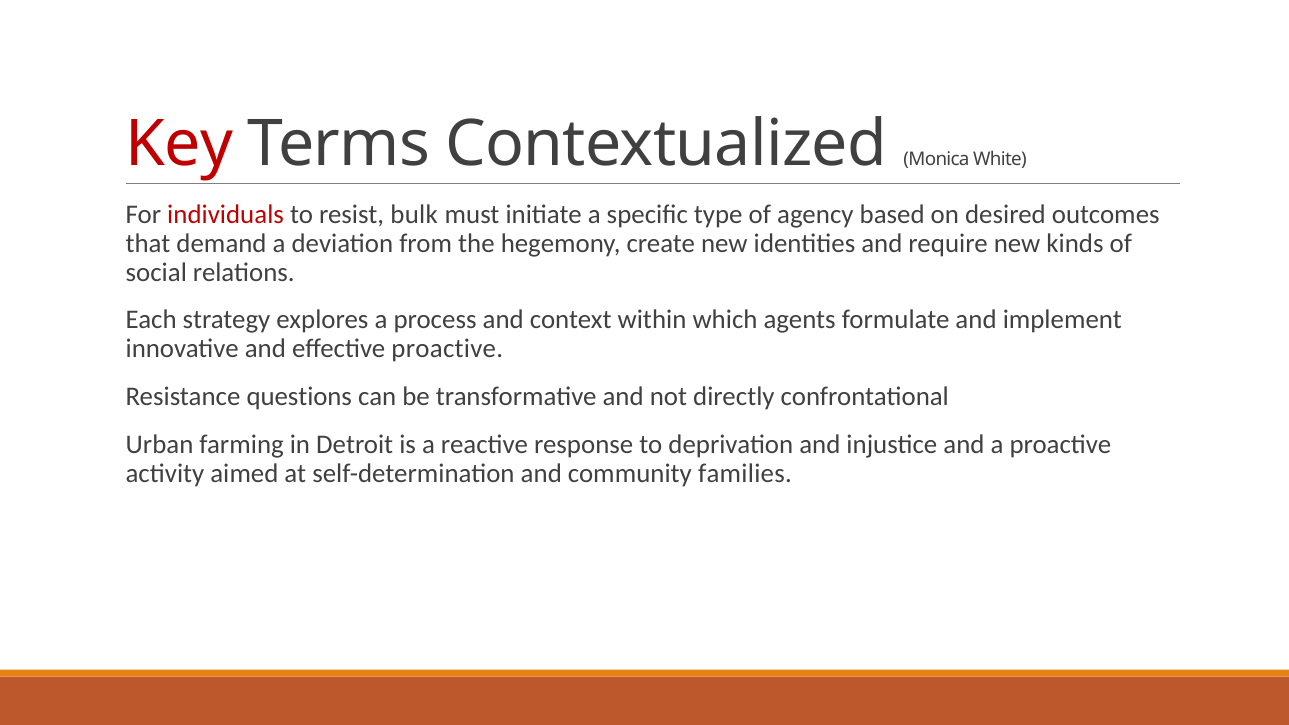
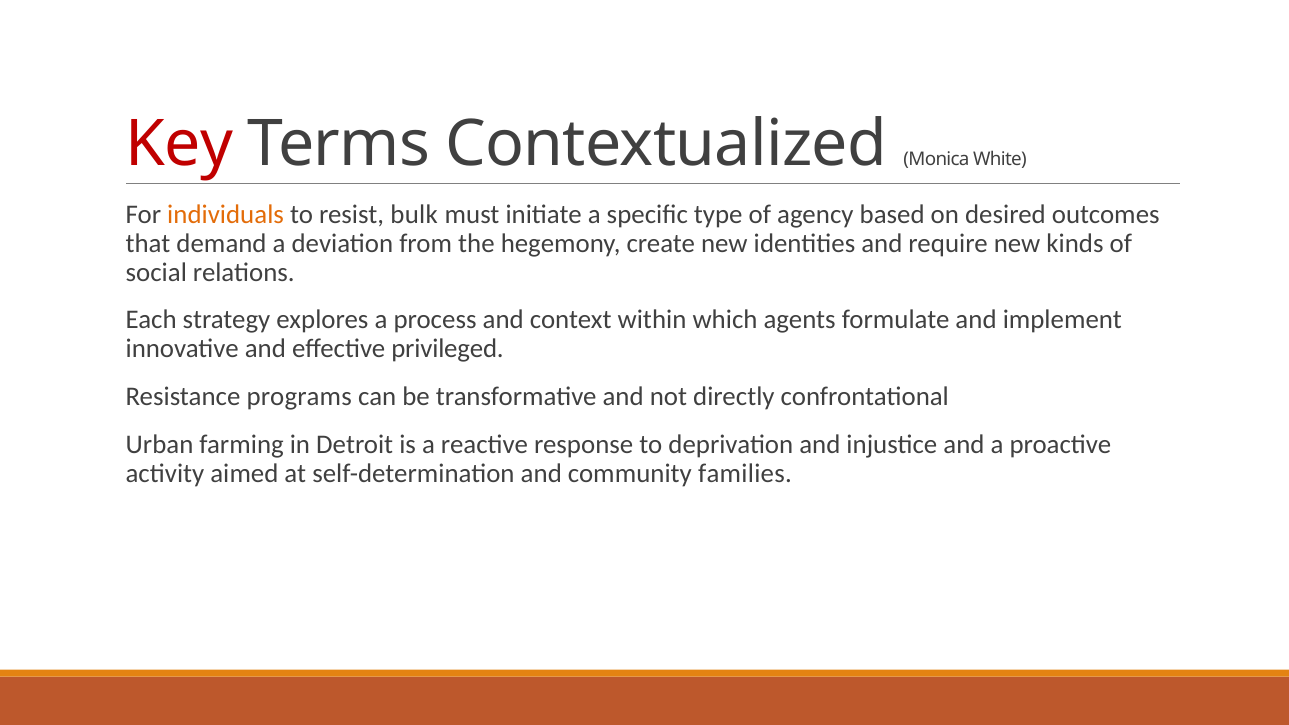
individuals colour: red -> orange (226, 214)
effective proactive: proactive -> privileged (447, 349)
questions: questions -> programs (299, 397)
